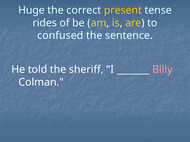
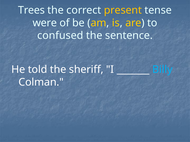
Huge: Huge -> Trees (31, 10)
rides: rides -> were (45, 23)
Billy colour: pink -> light blue (162, 70)
